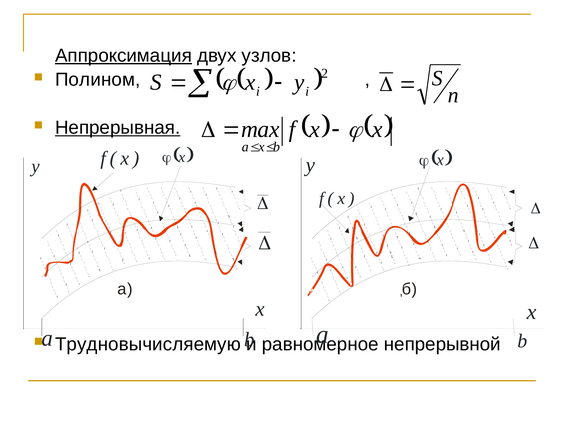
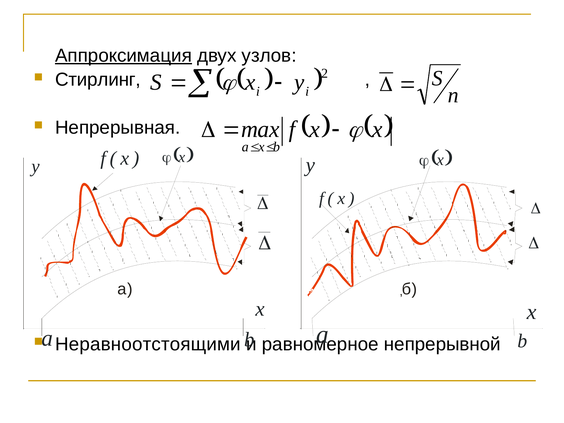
Полином: Полином -> Стирлинг (98, 80)
Непрерывная underline: present -> none (118, 128)
Трудновычисляемую: Трудновычисляемую -> Неравноотстоящими (148, 344)
